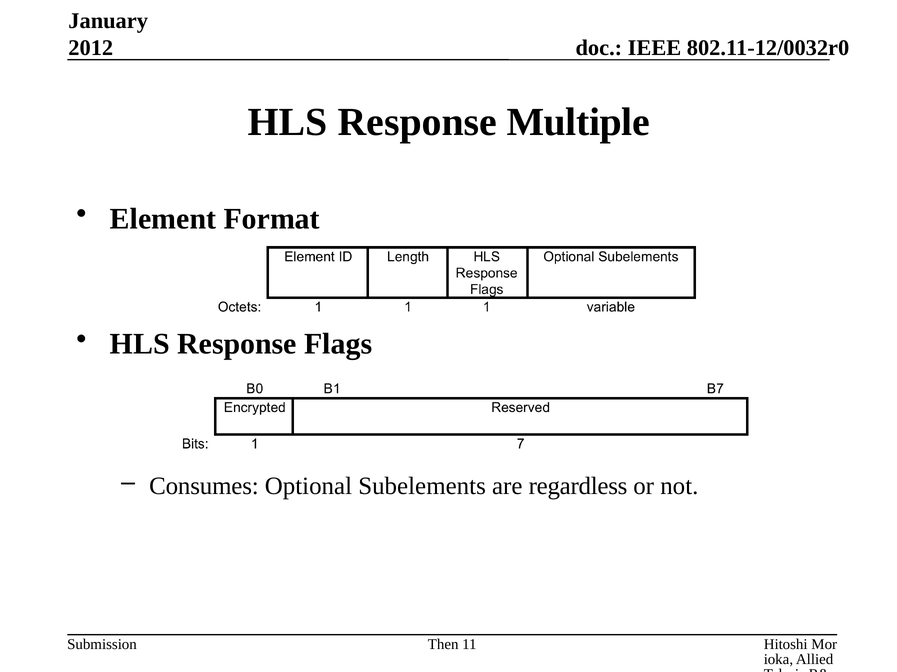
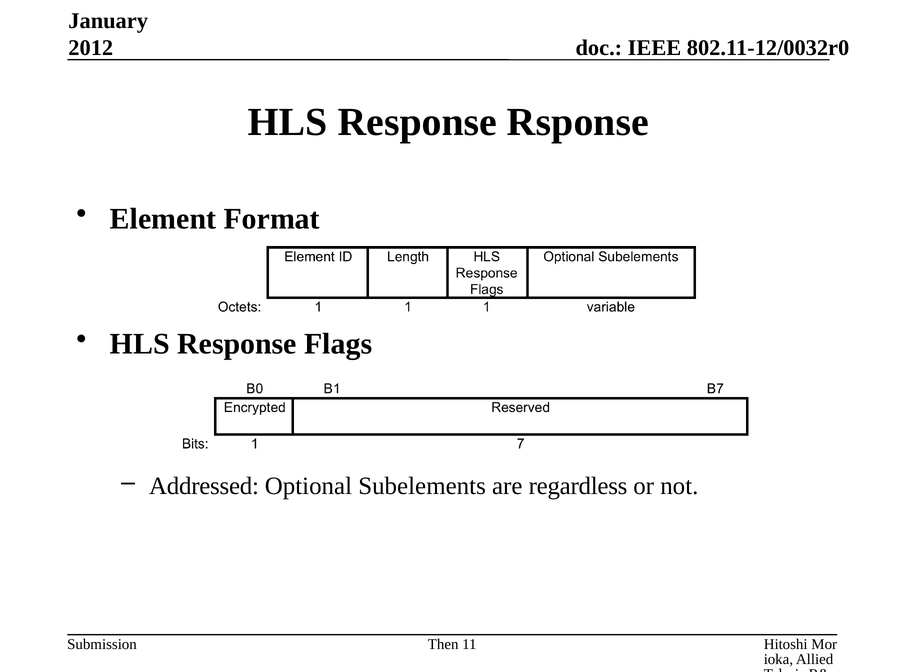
Multiple: Multiple -> Rsponse (578, 122)
Consumes: Consumes -> Addressed (204, 487)
